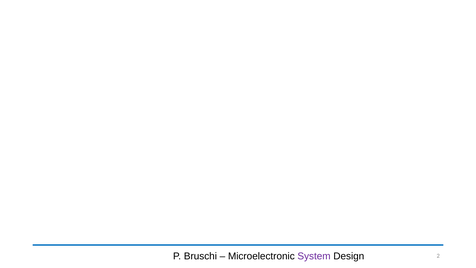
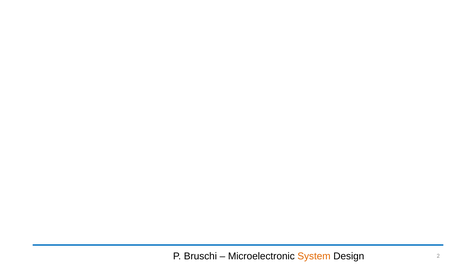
System colour: purple -> orange (314, 256)
